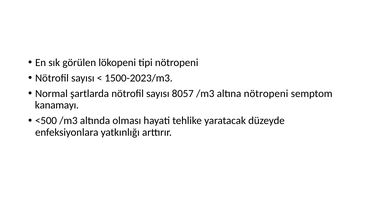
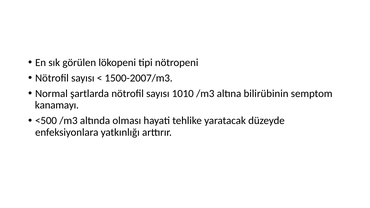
1500-2023/m3: 1500-2023/m3 -> 1500-2007/m3 (139, 78)
8057: 8057 -> 1010 (183, 94)
altına nötropeni: nötropeni -> bilirübinin (266, 94)
